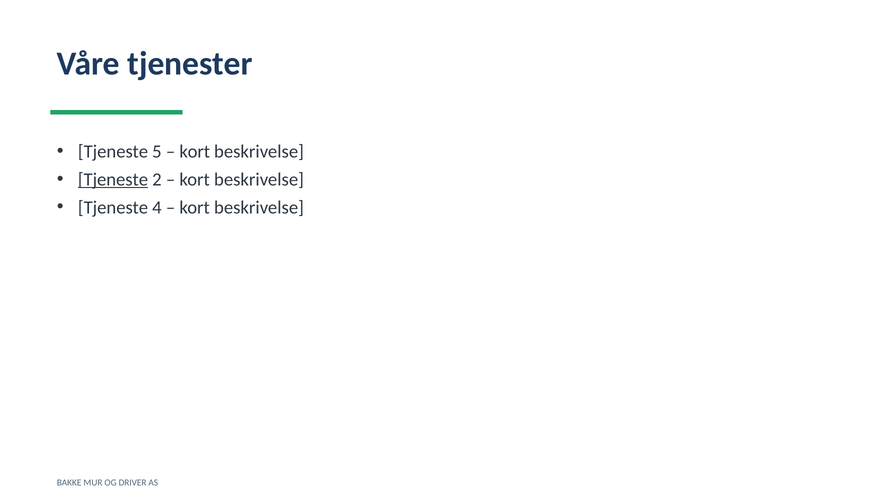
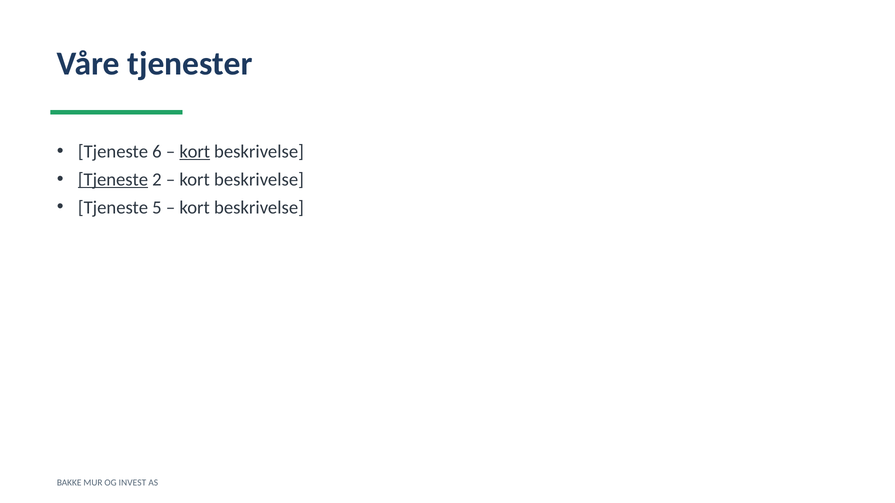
5: 5 -> 6 (157, 152)
kort underline: none -> present (195, 152)
4: 4 -> 5 (157, 208)
DRIVER: DRIVER -> INVEST (132, 483)
